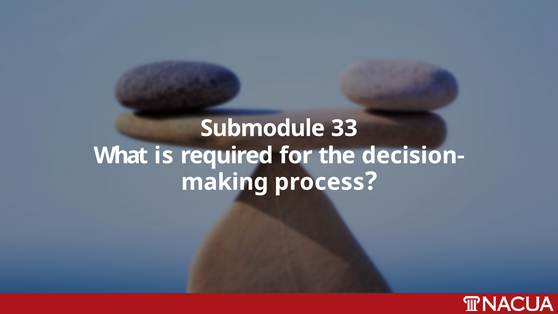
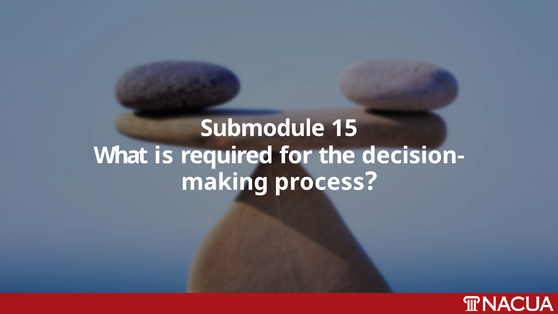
33: 33 -> 15 (344, 128)
